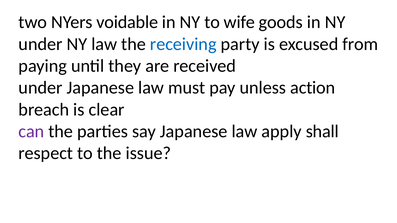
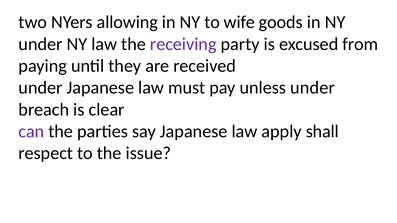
voidable: voidable -> allowing (127, 22)
receiving colour: blue -> purple (183, 44)
unless action: action -> under (313, 88)
